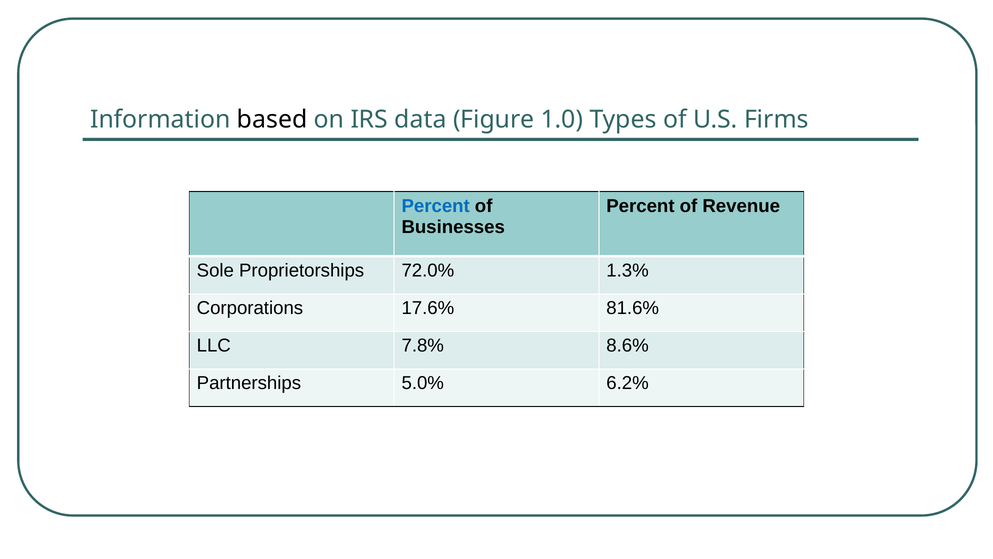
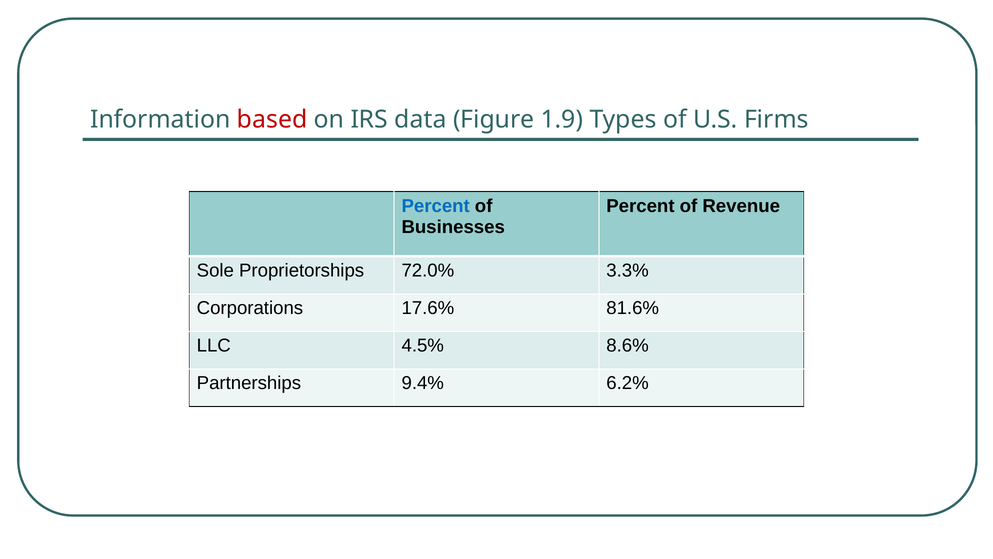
based colour: black -> red (272, 120)
1.0: 1.0 -> 1.9 (562, 120)
1.3%: 1.3% -> 3.3% (628, 271)
7.8%: 7.8% -> 4.5% (423, 346)
5.0%: 5.0% -> 9.4% (423, 383)
